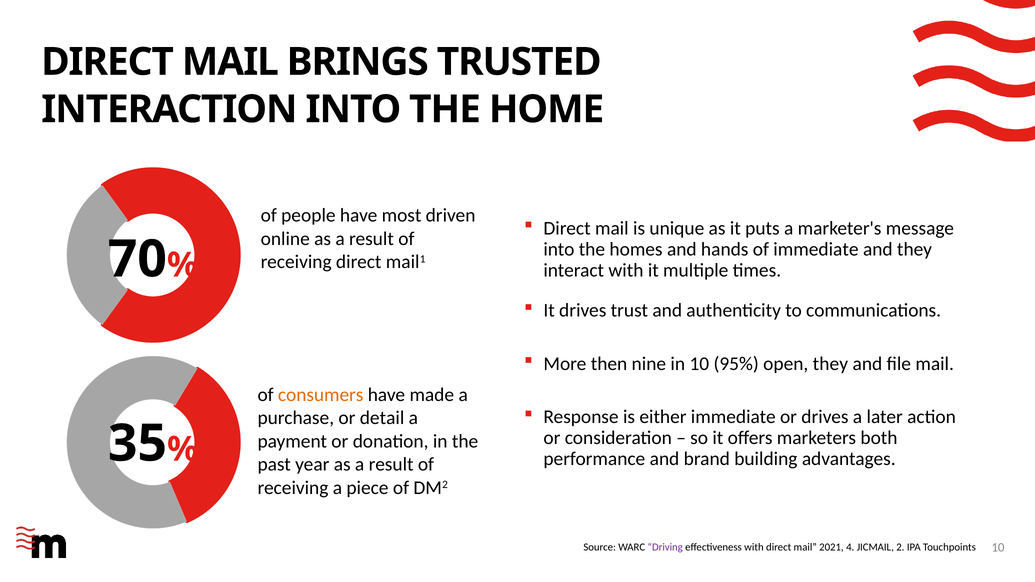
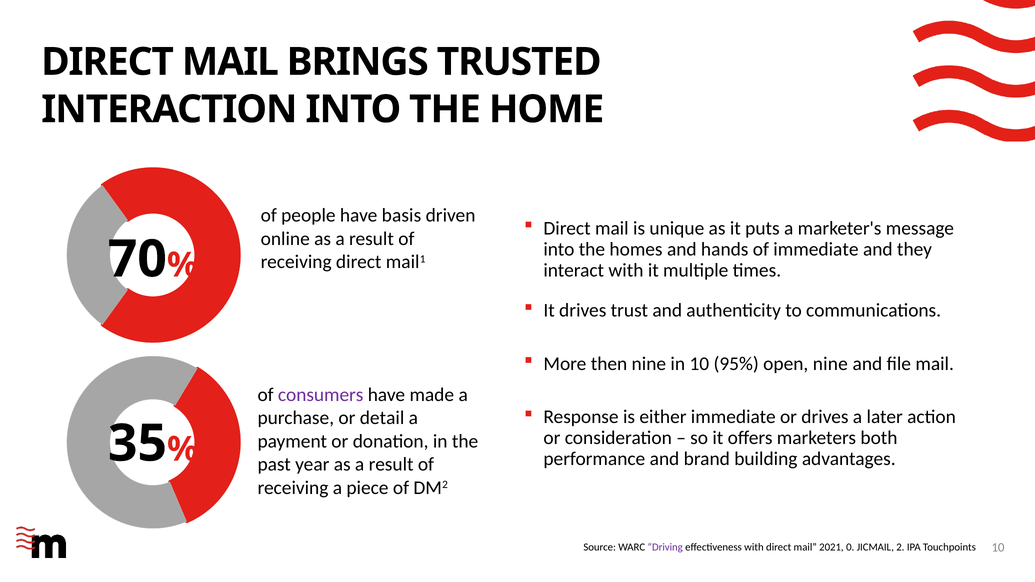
most: most -> basis (401, 216)
open they: they -> nine (830, 364)
consumers colour: orange -> purple (321, 395)
4: 4 -> 0 (850, 548)
